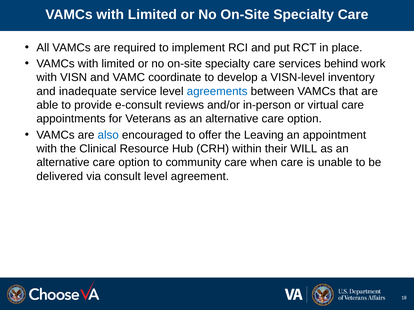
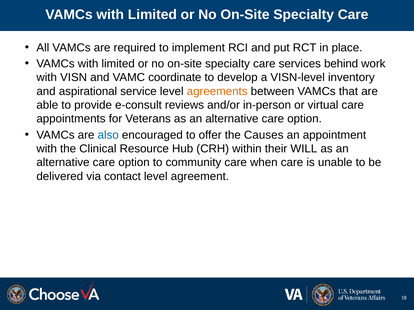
inadequate: inadequate -> aspirational (88, 91)
agreements colour: blue -> orange (217, 91)
Leaving: Leaving -> Causes (264, 135)
consult: consult -> contact (123, 177)
